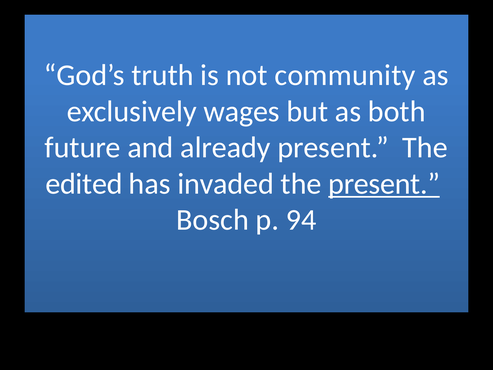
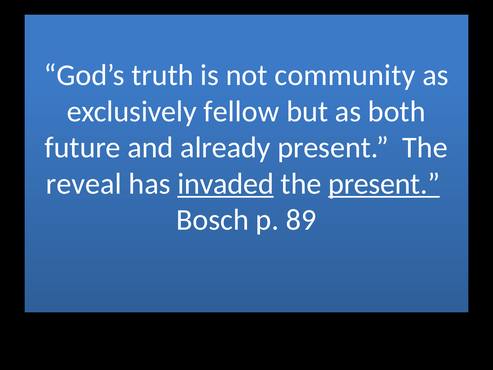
wages: wages -> fellow (242, 111)
edited: edited -> reveal (84, 184)
invaded underline: none -> present (226, 184)
94: 94 -> 89 (301, 220)
